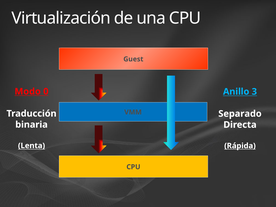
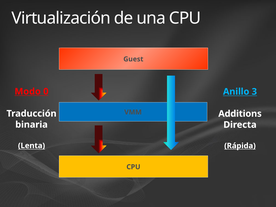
Separado: Separado -> Additions (240, 114)
